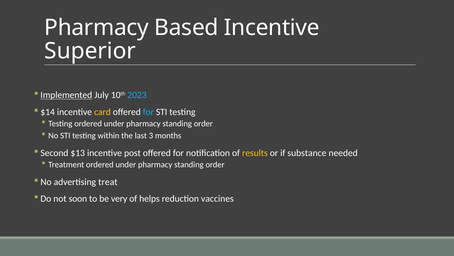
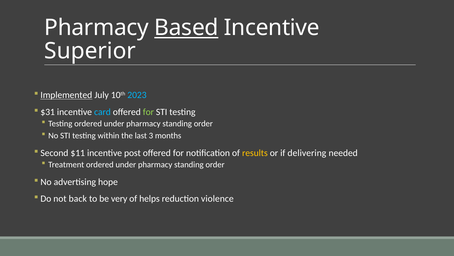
Based underline: none -> present (186, 28)
$14: $14 -> $31 (48, 112)
card colour: yellow -> light blue (102, 112)
for colour: light blue -> light green (148, 112)
$13: $13 -> $11 (78, 153)
substance: substance -> delivering (307, 153)
treat: treat -> hope (108, 182)
soon: soon -> back (78, 198)
vaccines: vaccines -> violence (217, 198)
